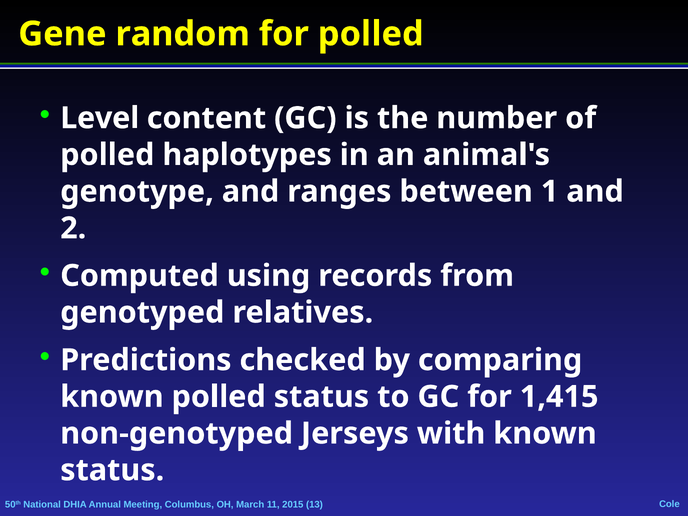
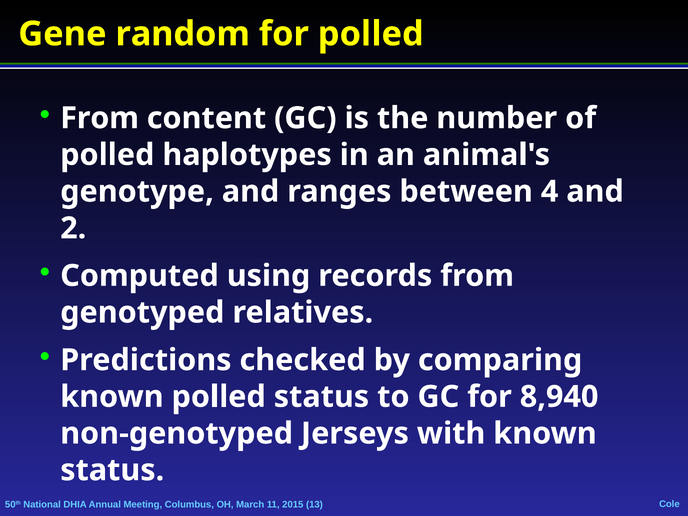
Level: Level -> From (100, 118)
1: 1 -> 4 (550, 192)
1,415: 1,415 -> 8,940 (559, 397)
